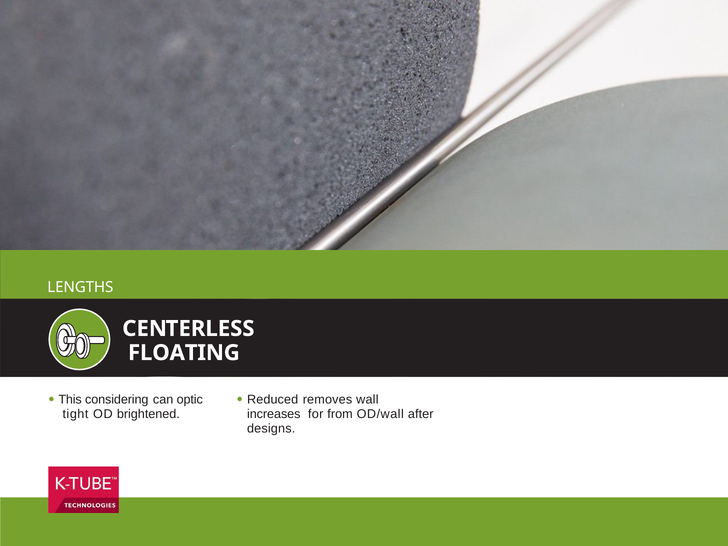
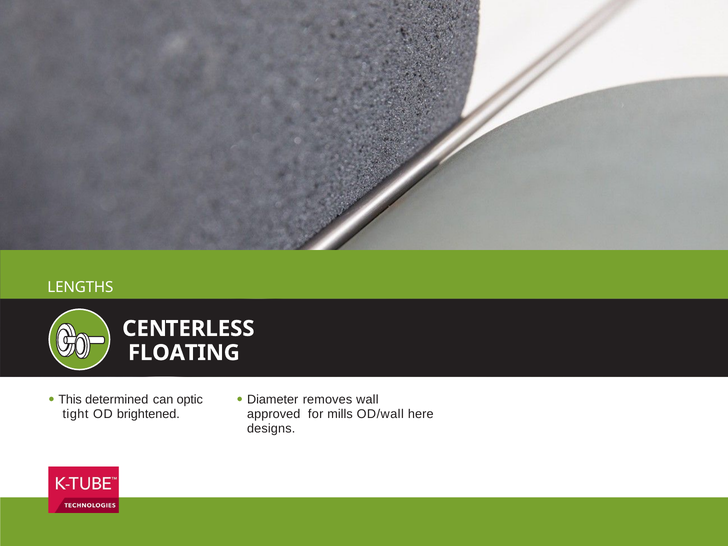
considering: considering -> determined (117, 399)
Reduced: Reduced -> Diameter (273, 399)
increases: increases -> approved (274, 414)
from: from -> mills (340, 414)
after: after -> here (421, 414)
